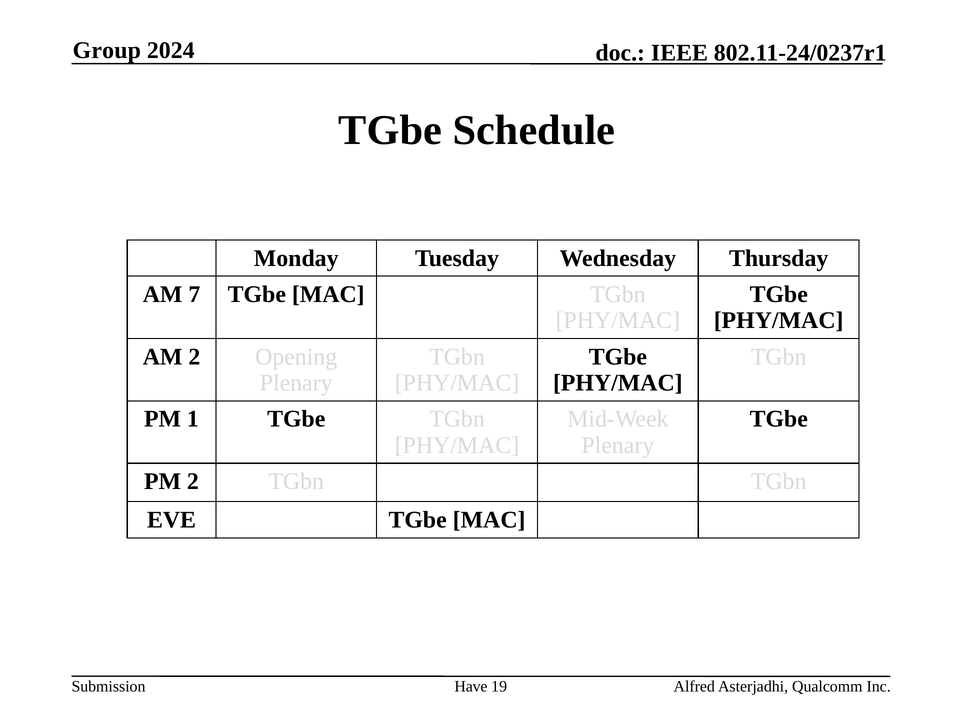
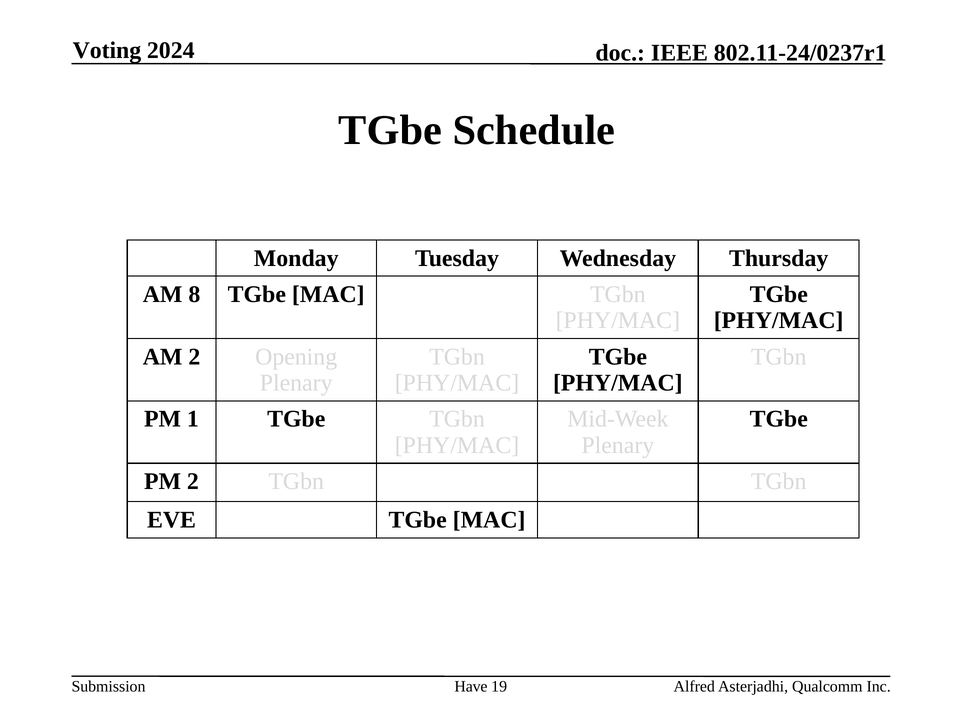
Group: Group -> Voting (107, 51)
7: 7 -> 8 (194, 294)
